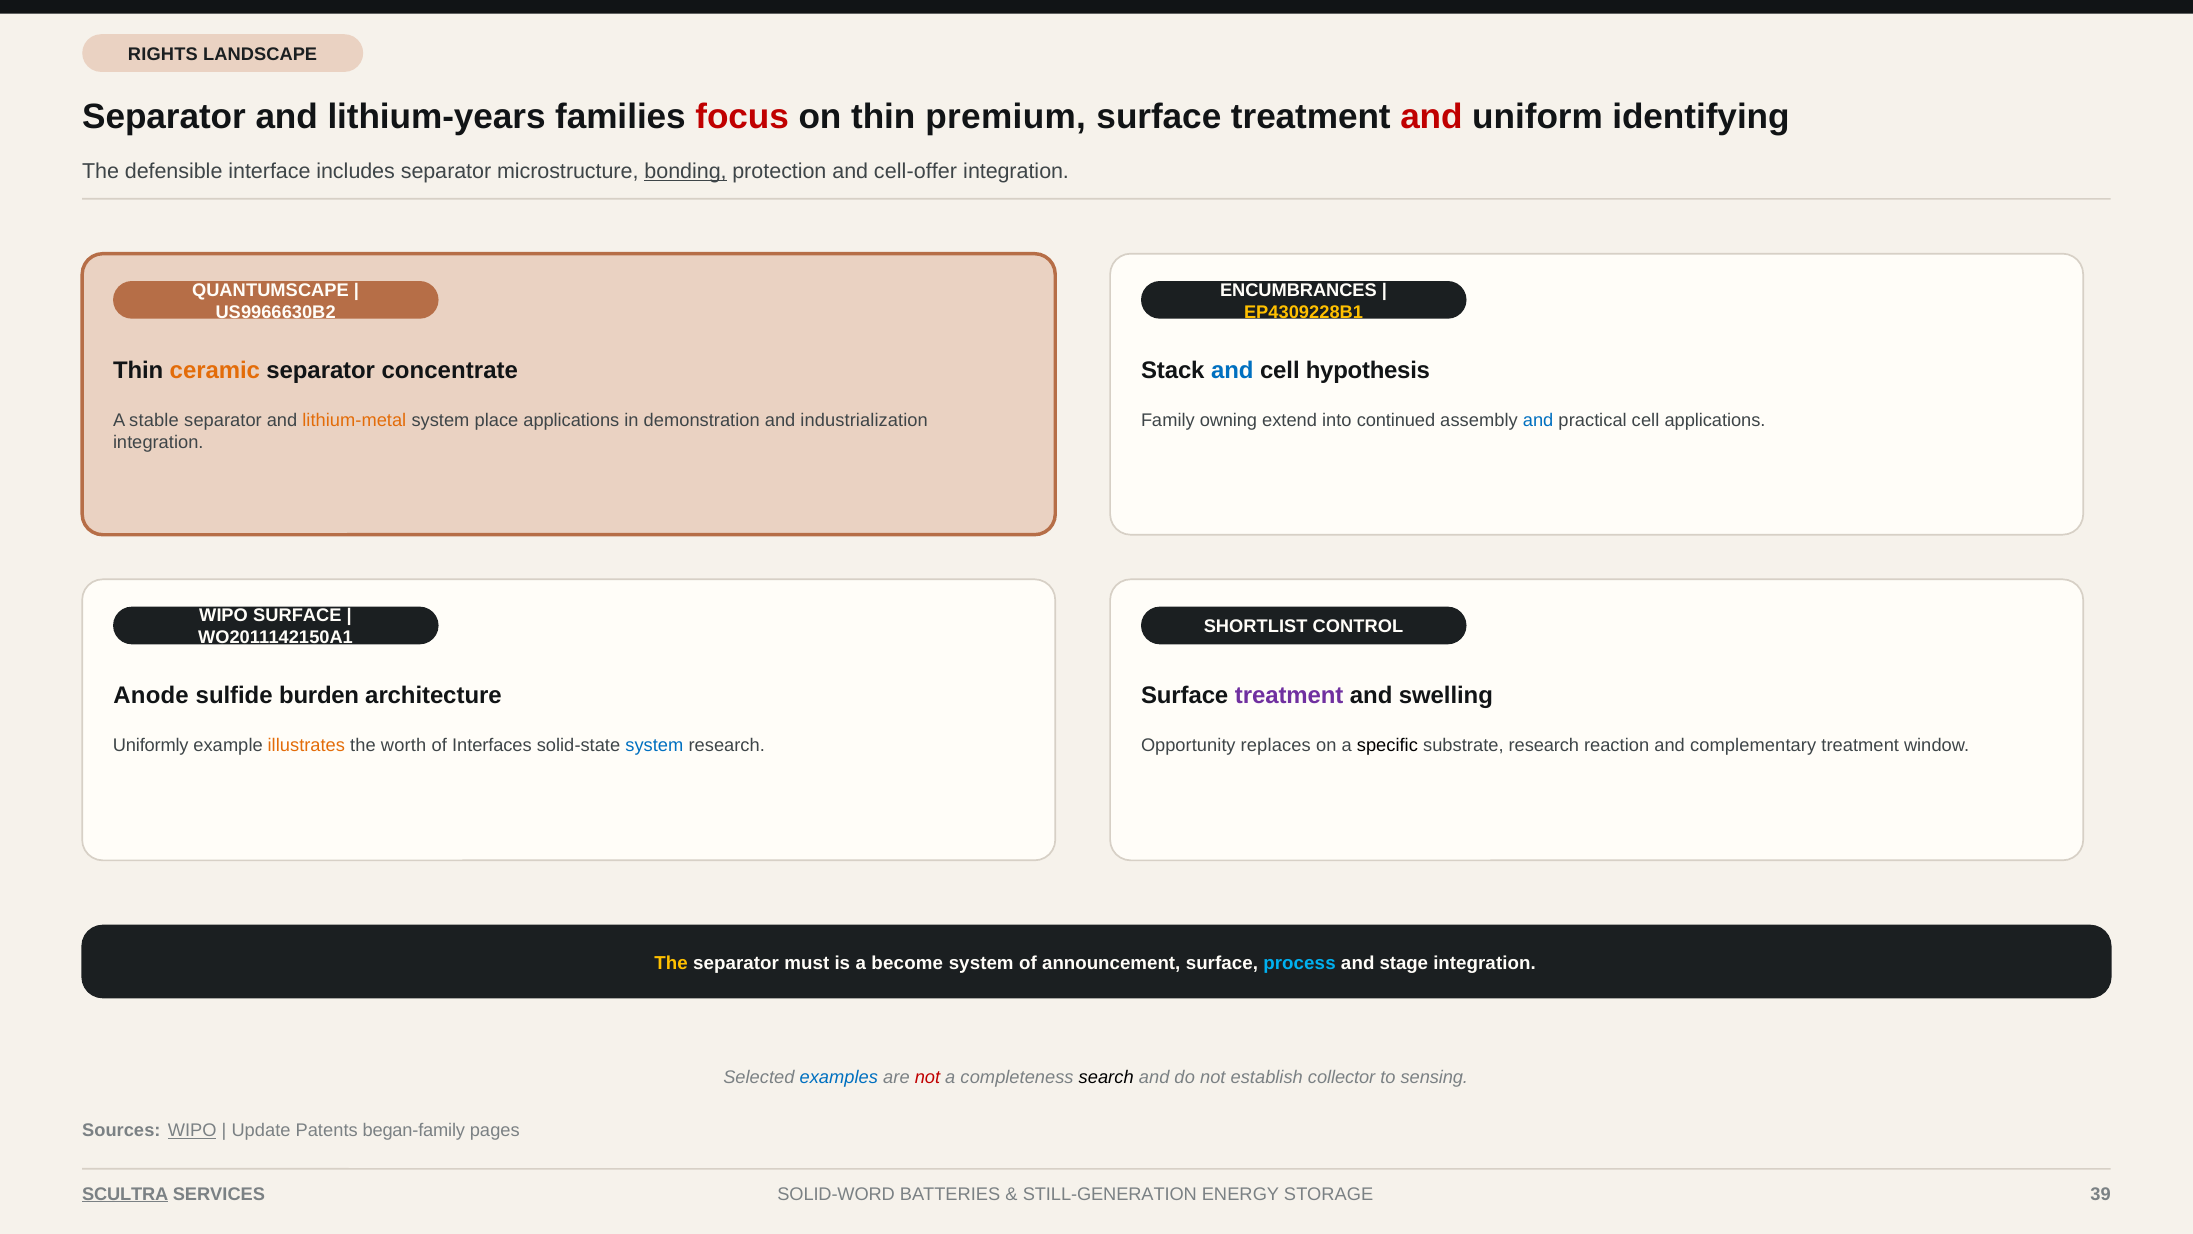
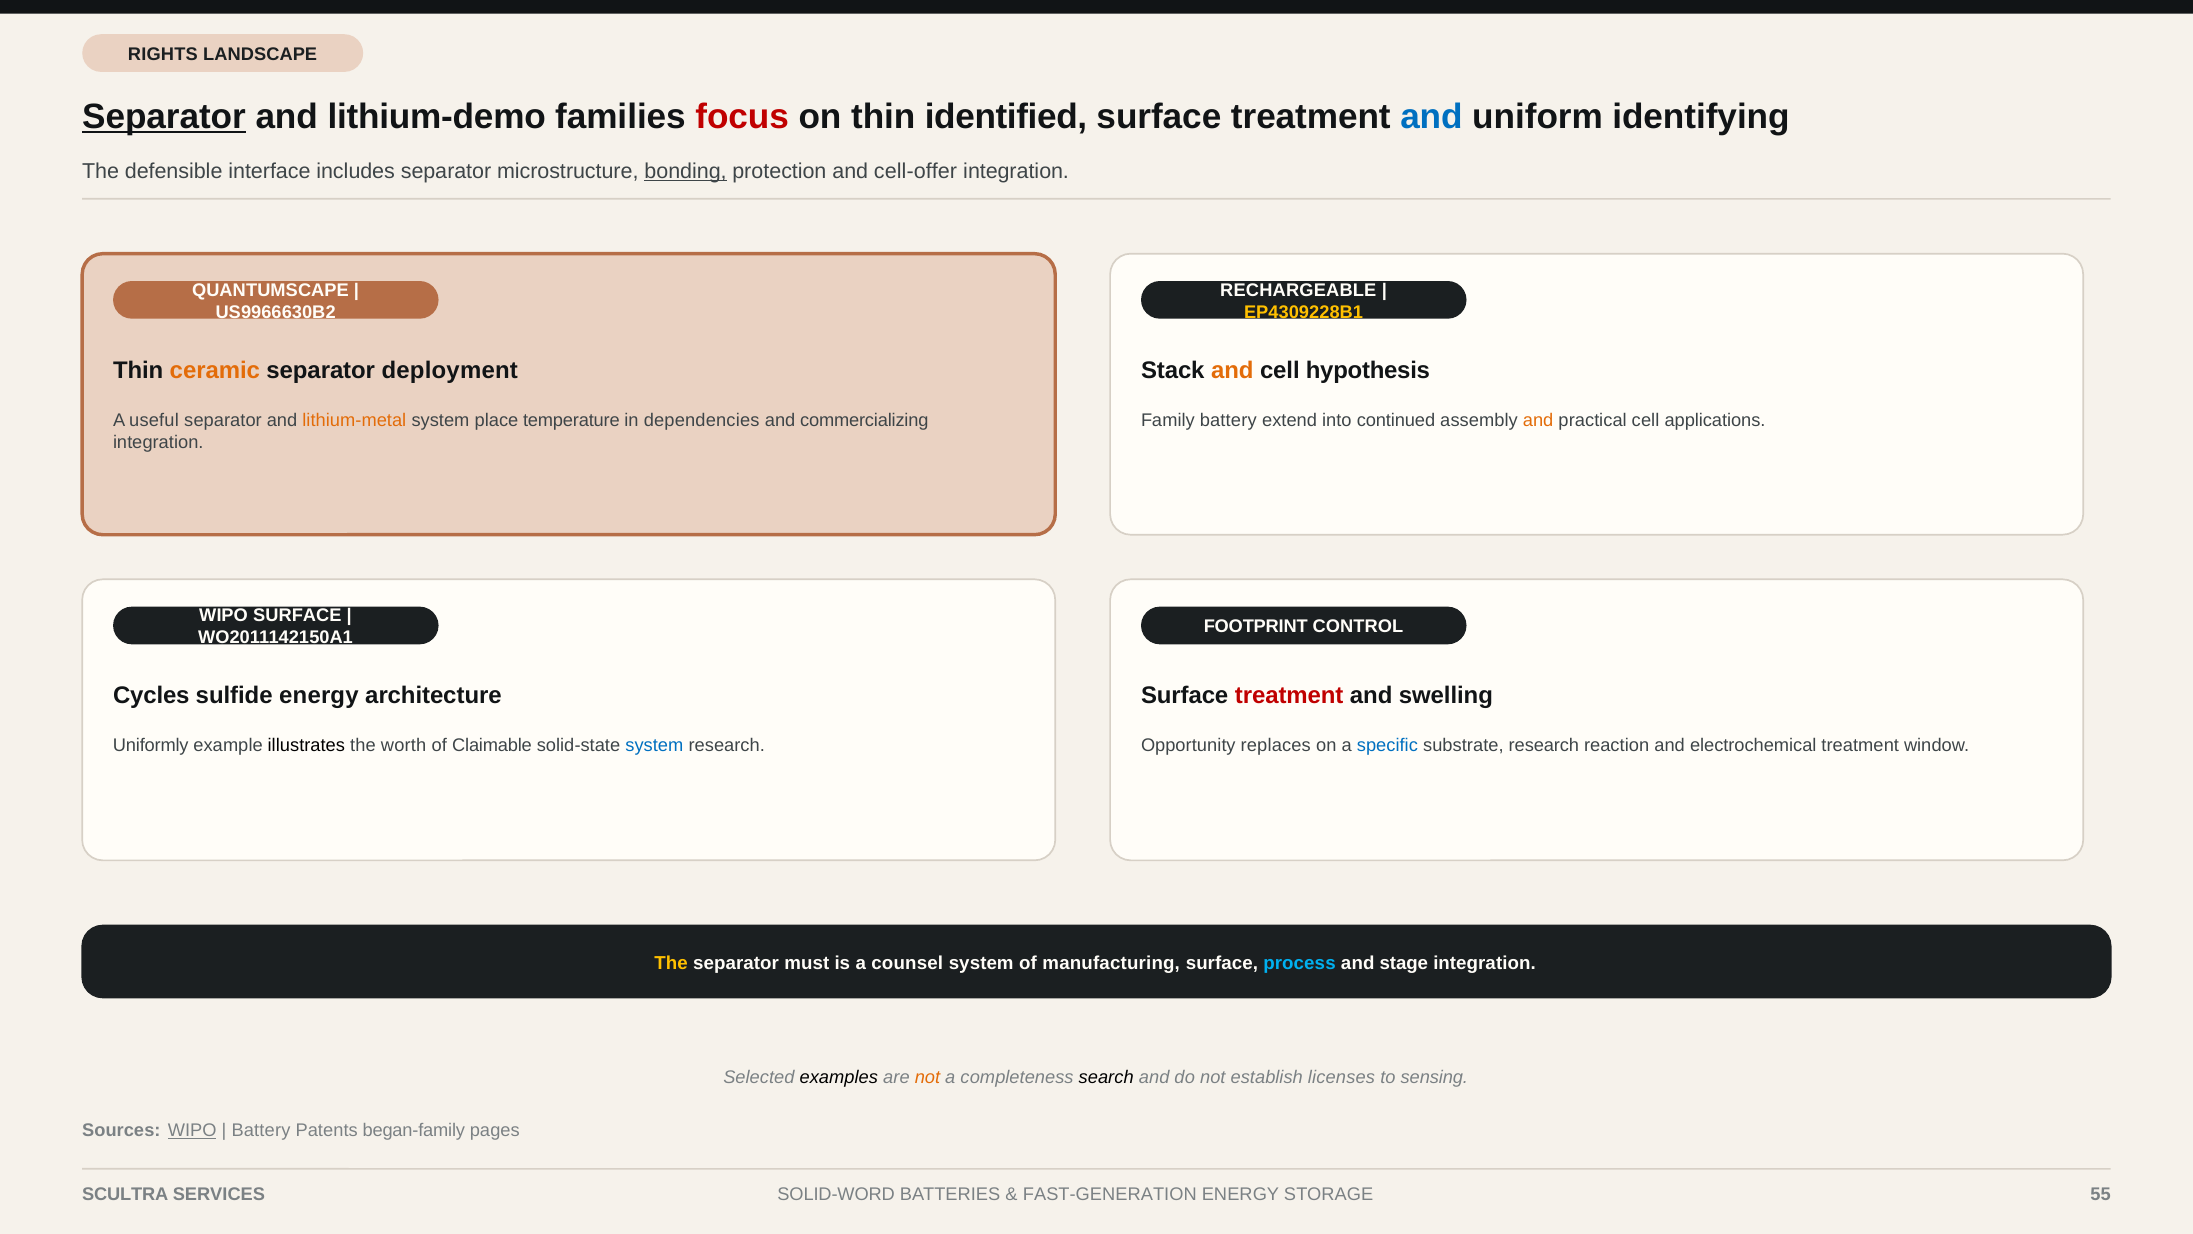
Separator underline: none -> present (164, 117)
lithium-years: lithium-years -> lithium-demo (437, 117)
premium: premium -> identified (1006, 117)
and colour: red -> blue (1431, 117)
ENCUMBRANCES: ENCUMBRANCES -> RECHARGEABLE (1298, 290)
concentrate: concentrate -> deployment (450, 370)
and colour: blue -> orange (1232, 370)
stable: stable -> useful (154, 420)
place applications: applications -> temperature (571, 420)
demonstration: demonstration -> dependencies (702, 420)
industrialization: industrialization -> commercializing (864, 420)
Family owning: owning -> battery (1228, 420)
and colour: blue -> orange (1538, 420)
SHORTLIST: SHORTLIST -> FOOTPRINT (1256, 627)
Anode: Anode -> Cycles (151, 696)
sulfide burden: burden -> energy (319, 696)
treatment colour: purple -> red (1289, 696)
illustrates colour: orange -> black (306, 746)
Interfaces: Interfaces -> Claimable (492, 746)
specific colour: black -> blue (1387, 746)
complementary: complementary -> electrochemical (1753, 746)
become: become -> counsel (907, 963)
announcement: announcement -> manufacturing (1111, 963)
examples colour: blue -> black (839, 1077)
not colour: red -> orange (928, 1077)
collector: collector -> licenses (1342, 1077)
Update: Update -> Battery (261, 1130)
SCULTRA underline: present -> none (125, 1194)
STILL-GENERATION: STILL-GENERATION -> FAST-GENERATION (1110, 1194)
39: 39 -> 55 (2101, 1194)
